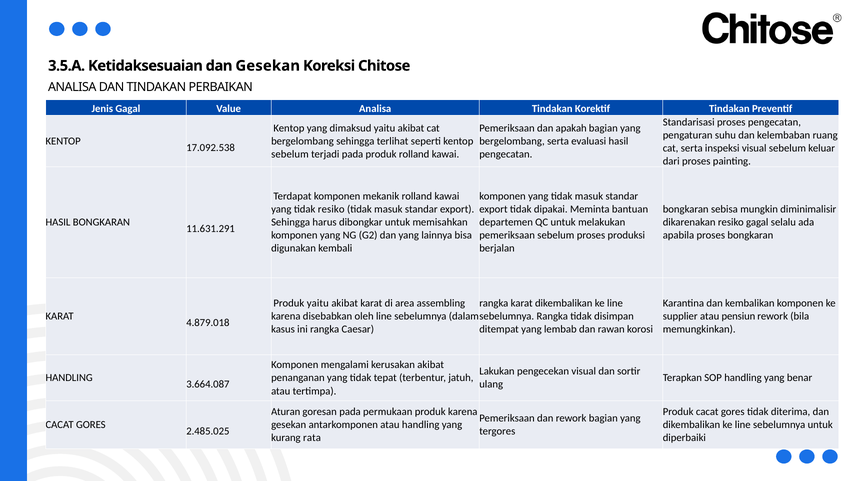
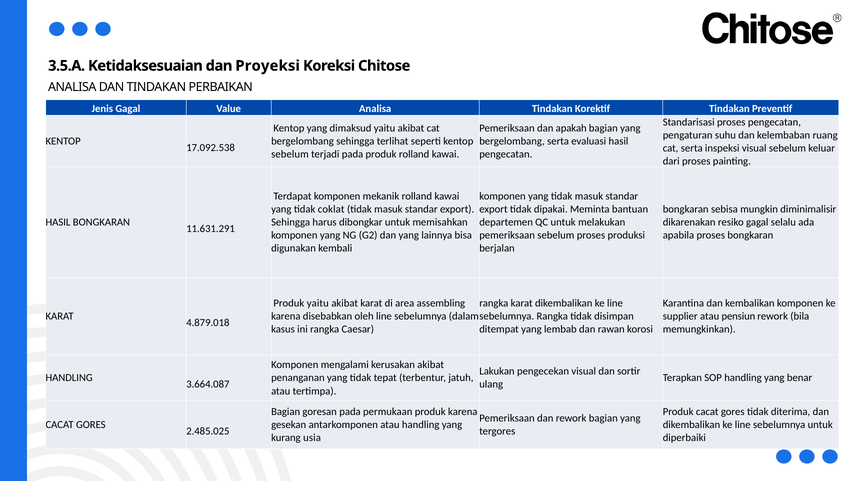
dan Gesekan: Gesekan -> Proyeksi (268, 66)
tidak resiko: resiko -> coklat (331, 209)
Aturan: Aturan -> Bagian (286, 412)
rata: rata -> usia (312, 438)
